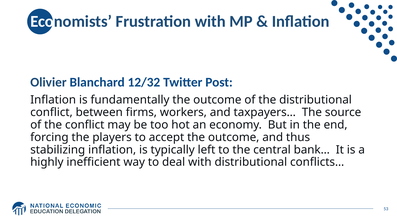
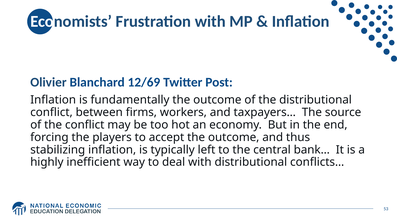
12/32: 12/32 -> 12/69 (144, 82)
